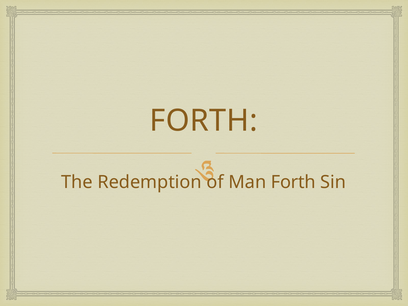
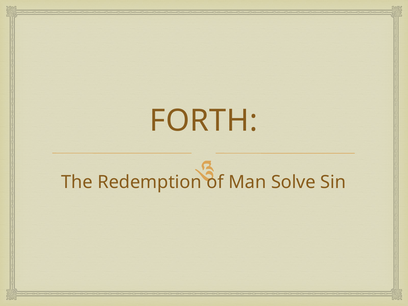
Man Forth: Forth -> Solve (293, 182)
